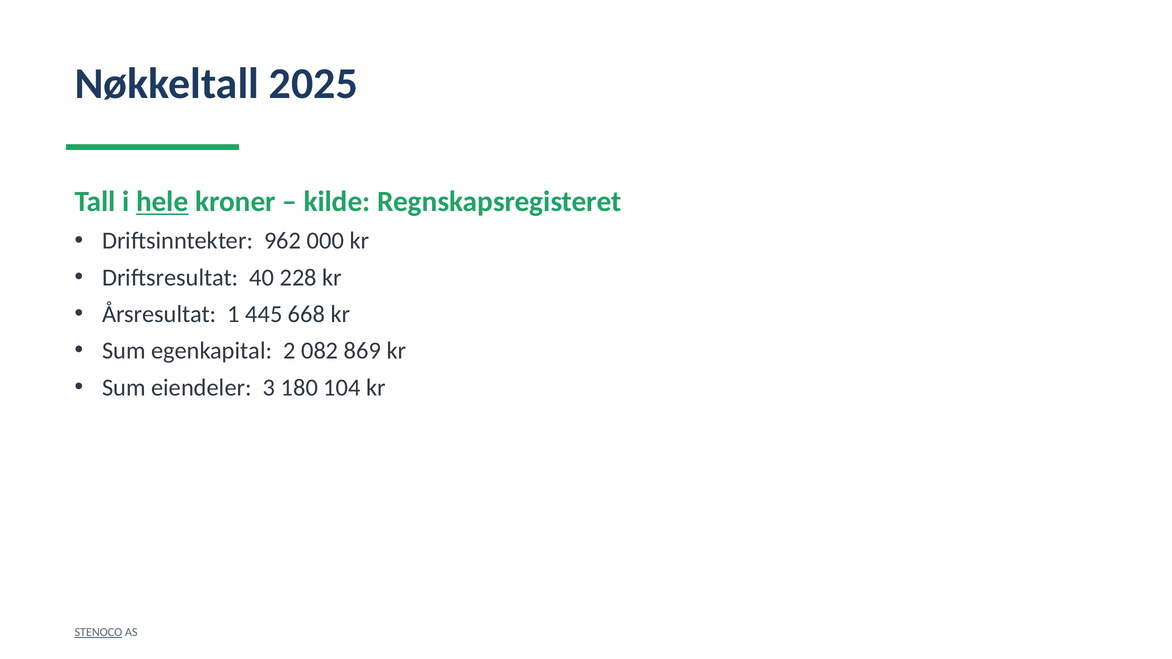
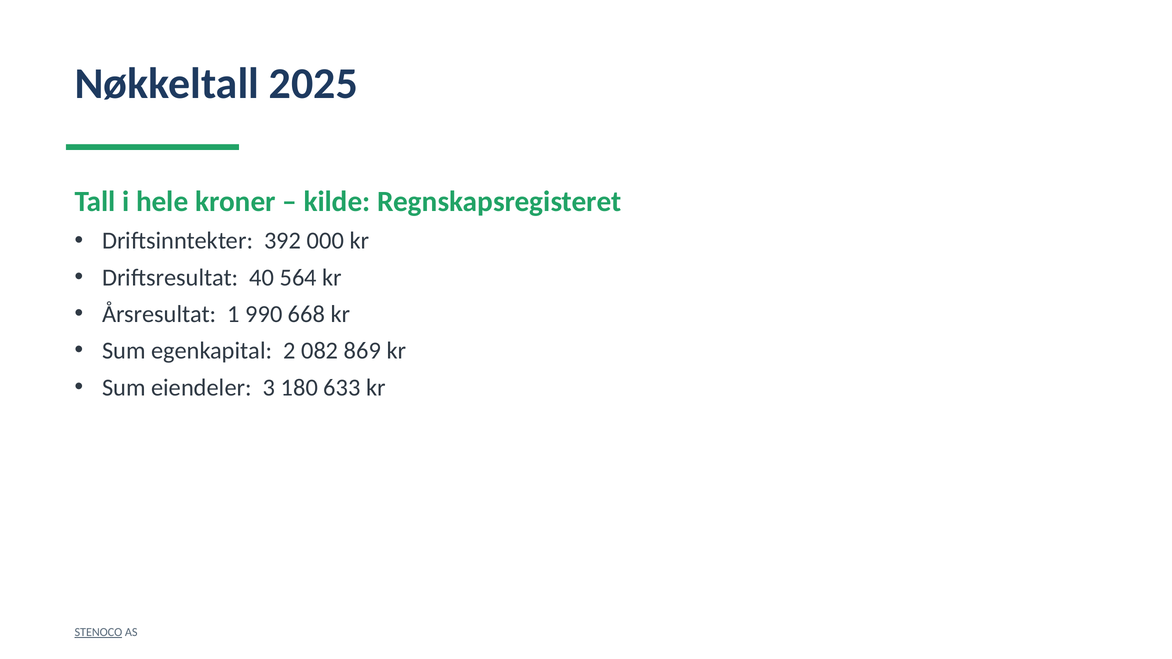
hele underline: present -> none (162, 202)
962: 962 -> 392 (283, 241)
228: 228 -> 564 (298, 278)
445: 445 -> 990 (264, 314)
104: 104 -> 633 (342, 388)
